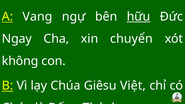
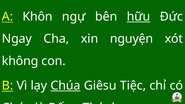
Vang: Vang -> Khôn (38, 17)
chuyển: chuyển -> nguyện (132, 39)
Chúa underline: none -> present (65, 86)
Việt: Việt -> Tiệc (133, 86)
